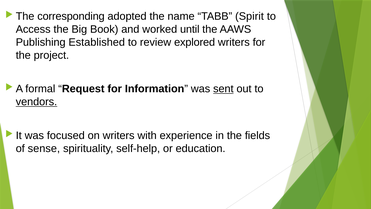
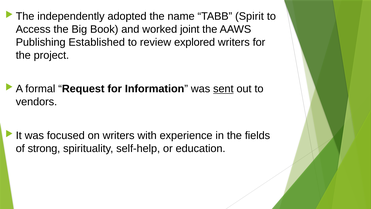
corresponding: corresponding -> independently (71, 16)
until: until -> joint (190, 29)
vendors underline: present -> none (36, 102)
sense: sense -> strong (44, 148)
